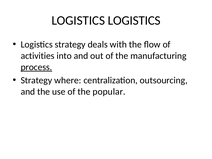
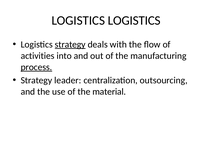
strategy underline: none -> present (70, 44)
where: where -> leader (68, 80)
popular: popular -> material (109, 92)
